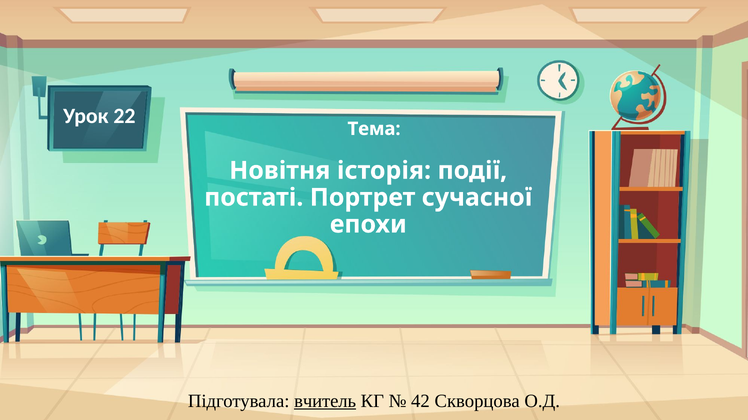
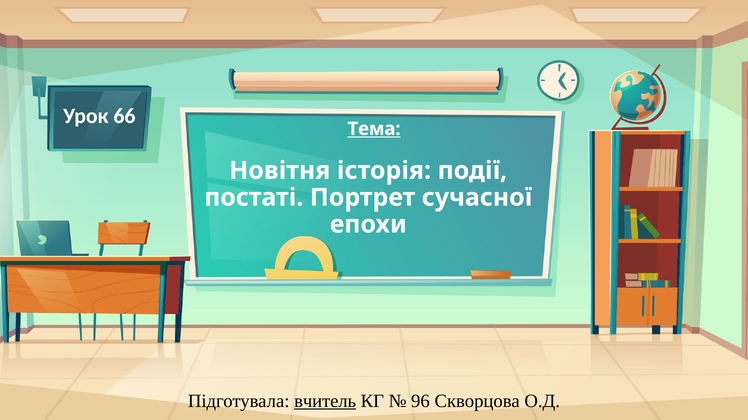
22: 22 -> 66 (124, 116)
Тема underline: none -> present (374, 129)
42: 42 -> 96 (420, 402)
